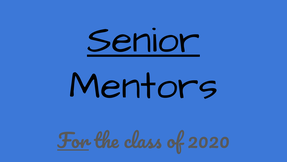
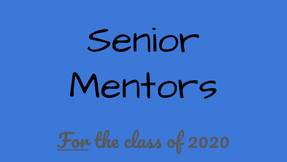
Senior underline: present -> none (143, 39)
